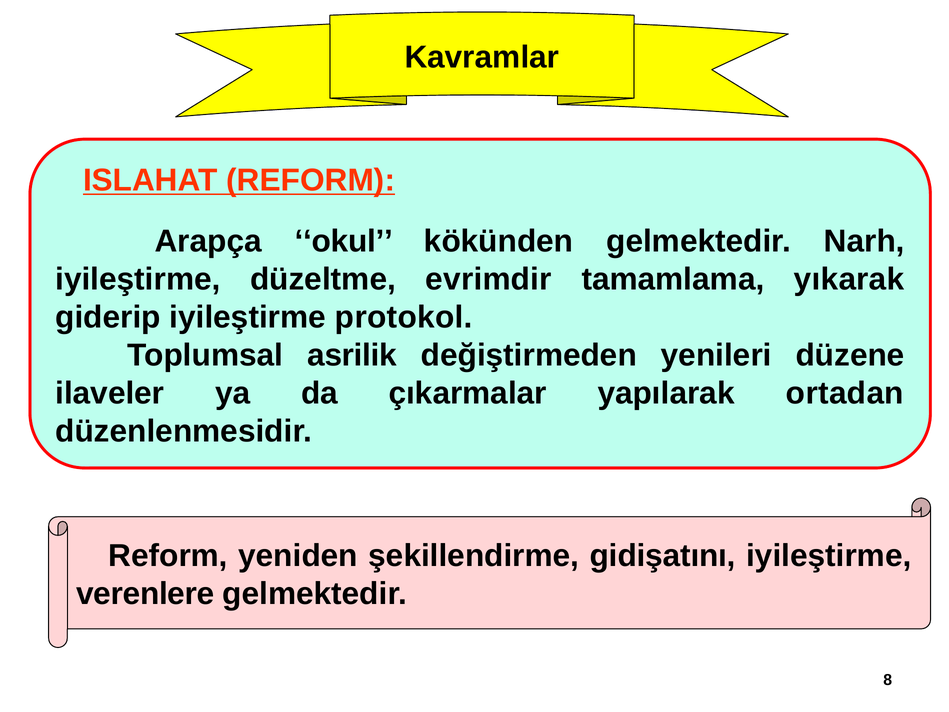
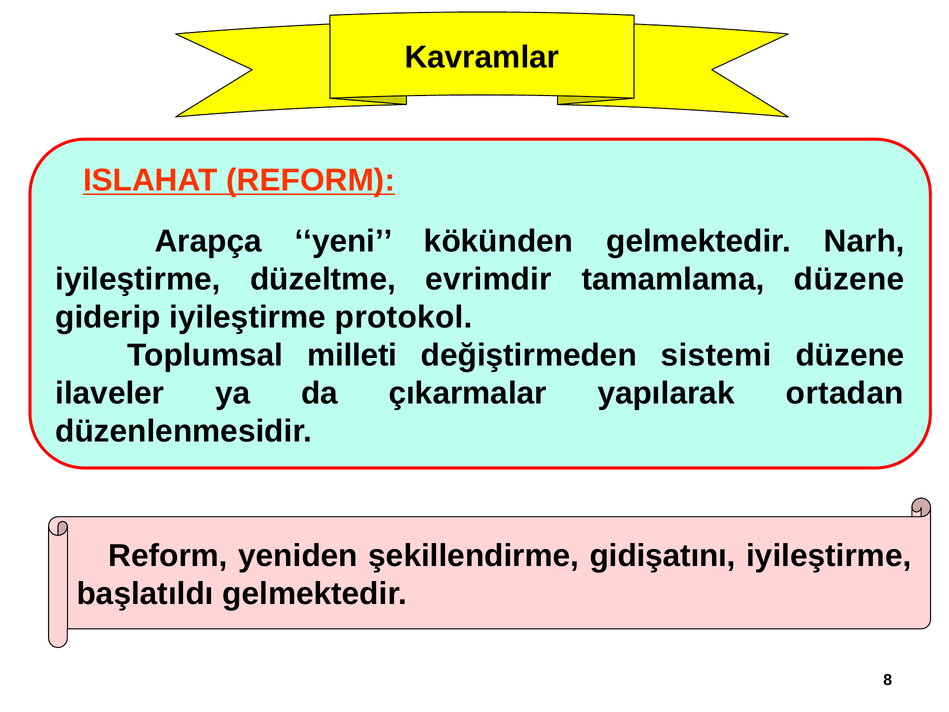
okul: okul -> yeni (344, 241)
tamamlama yıkarak: yıkarak -> düzene (849, 279)
asrilik: asrilik -> milleti (352, 355)
yenileri: yenileri -> sistemi (716, 355)
verenlere: verenlere -> başlatıldı (145, 594)
